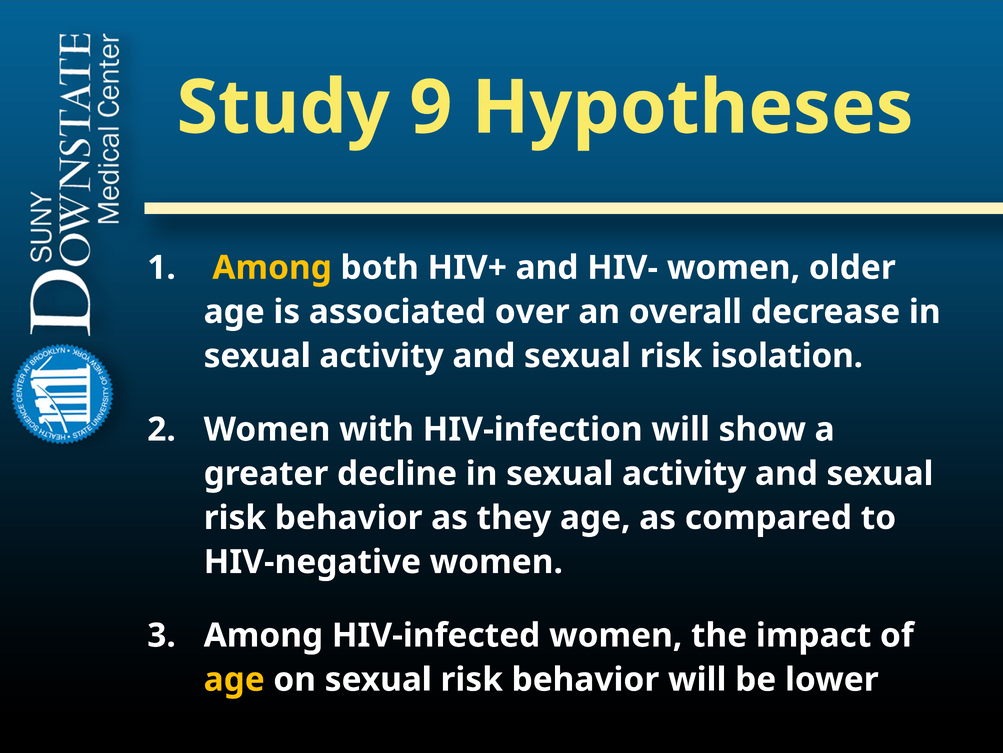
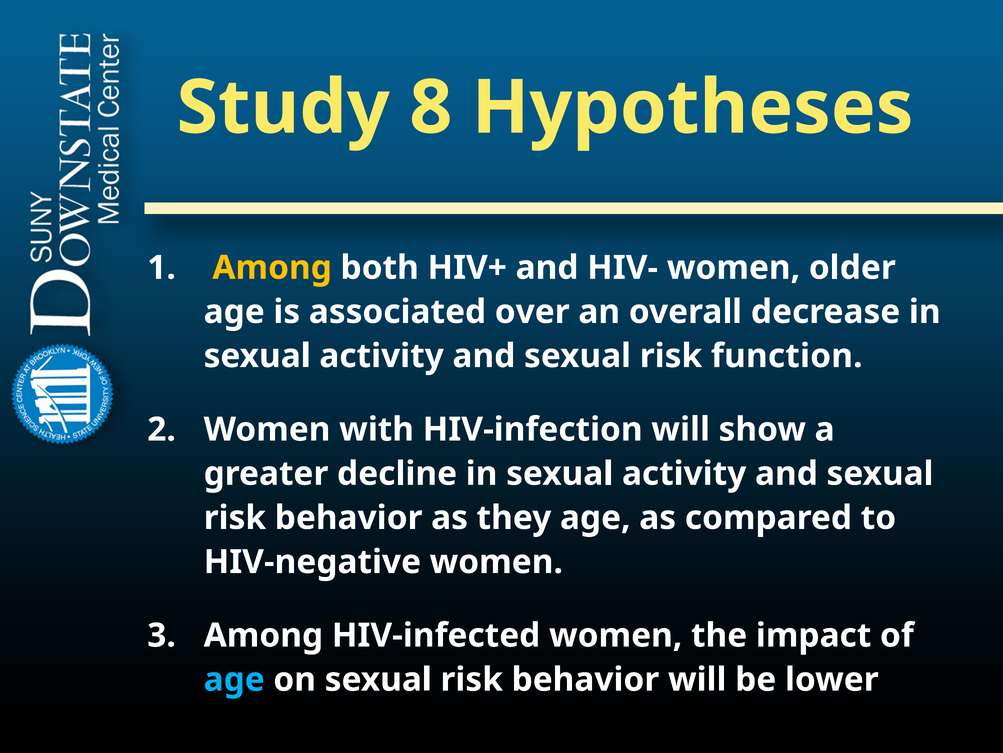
9: 9 -> 8 (431, 108)
isolation: isolation -> function (787, 356)
age colour: yellow -> light blue (234, 679)
